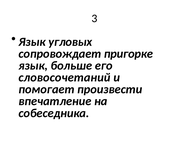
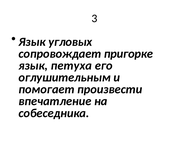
больше: больше -> петуха (71, 65)
словосочетаний: словосочетаний -> оглушительным (65, 77)
